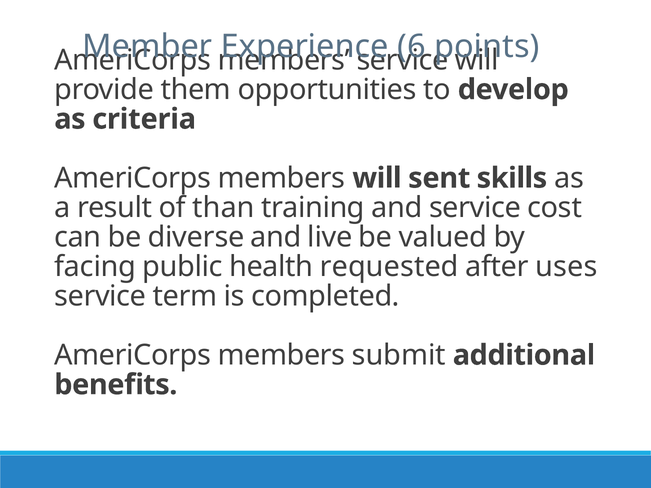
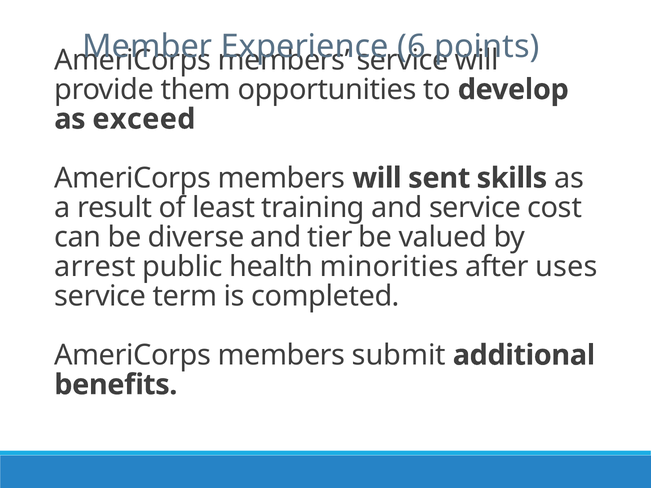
criteria: criteria -> exceed (144, 119)
than: than -> least (224, 208)
live: live -> tier (330, 237)
facing: facing -> arrest (95, 267)
requested: requested -> minorities (389, 267)
